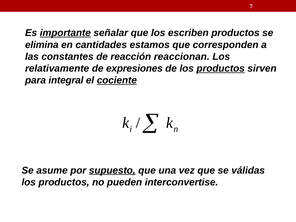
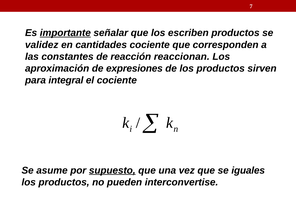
elimina: elimina -> validez (42, 45)
cantidades estamos: estamos -> cociente (150, 45)
relativamente: relativamente -> aproximación (57, 68)
productos underline: present -> none (221, 68)
cociente underline: present -> none (117, 80)
válidas: válidas -> iguales (248, 170)
